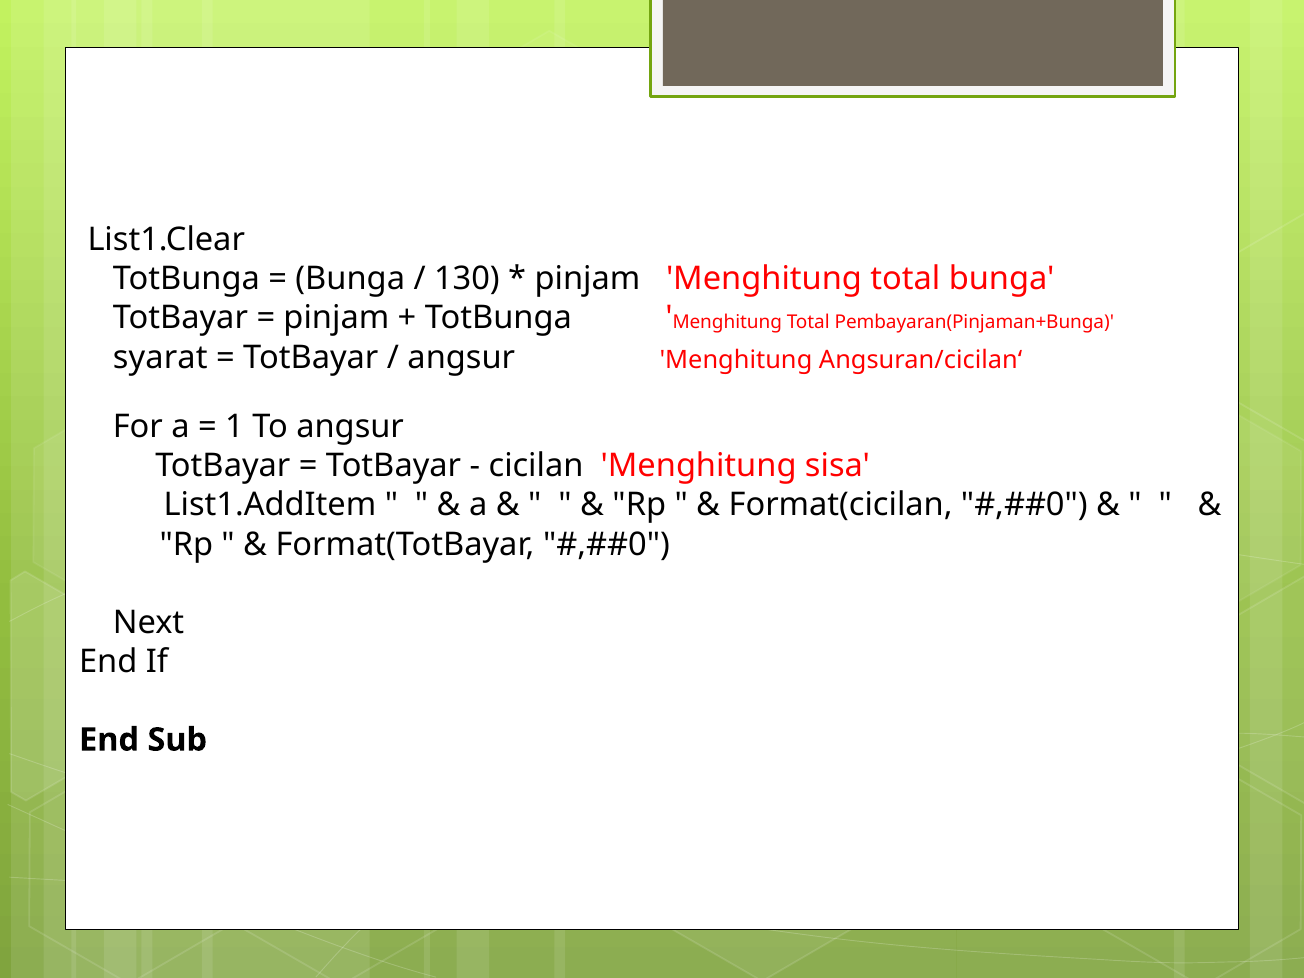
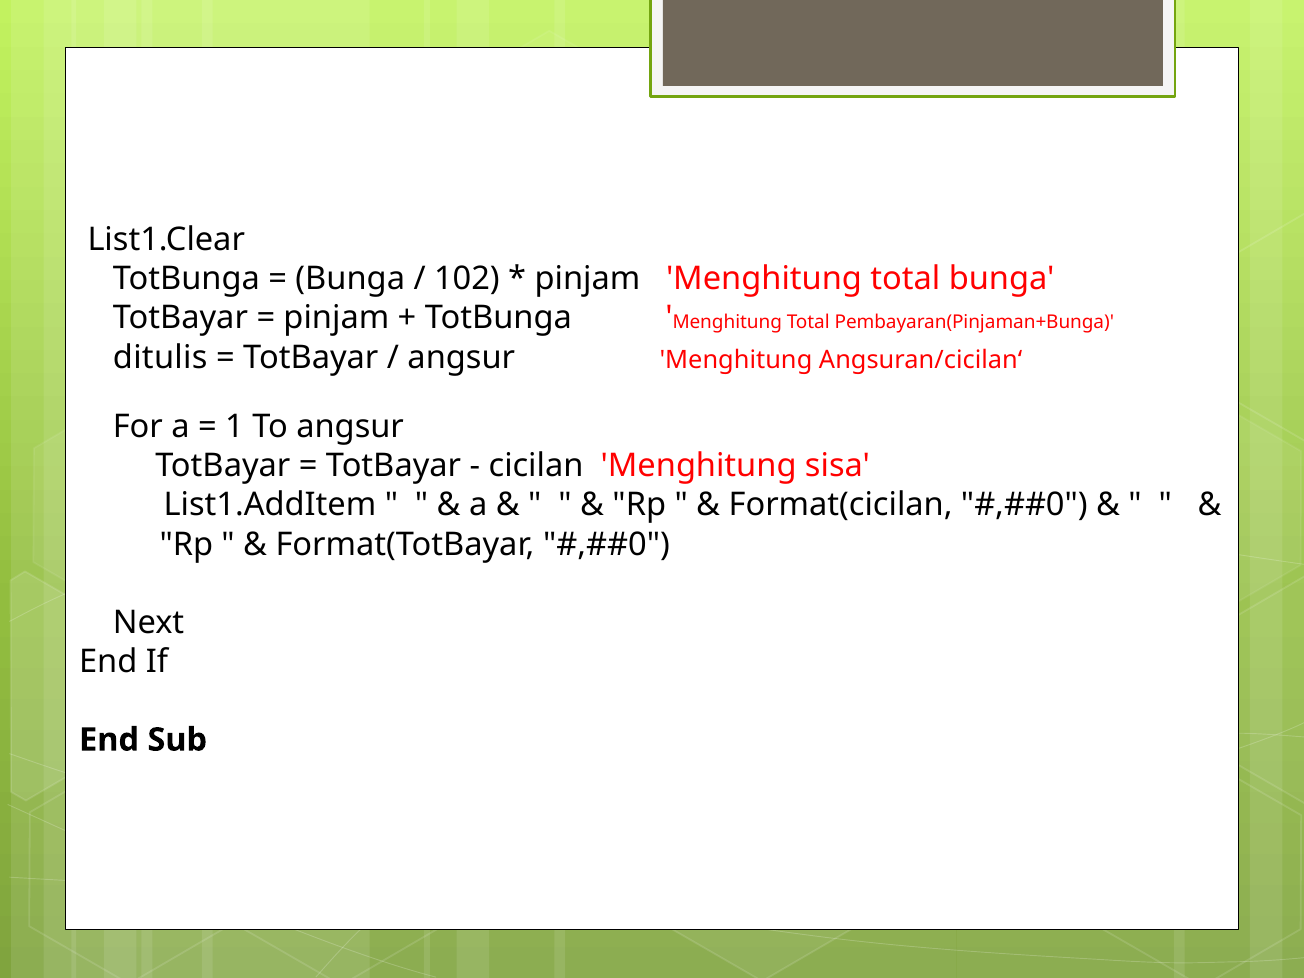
130: 130 -> 102 (467, 279)
syarat: syarat -> ditulis (160, 357)
